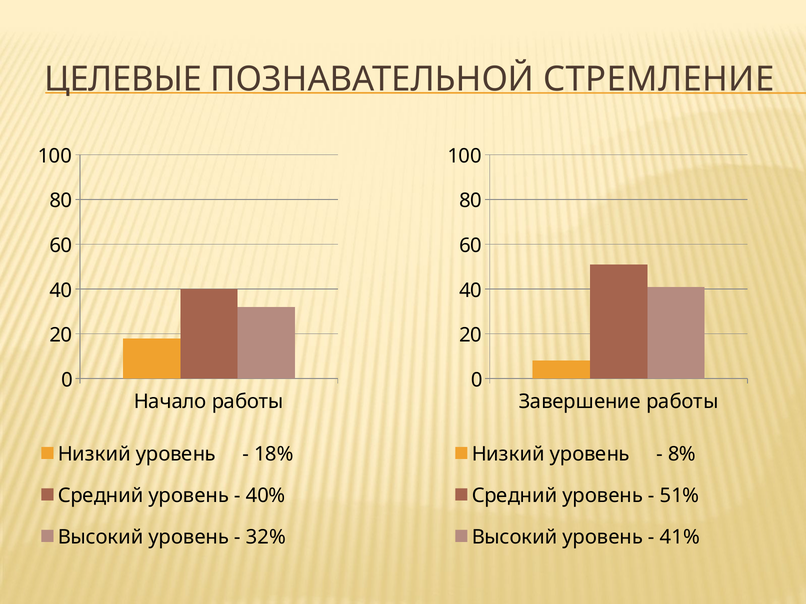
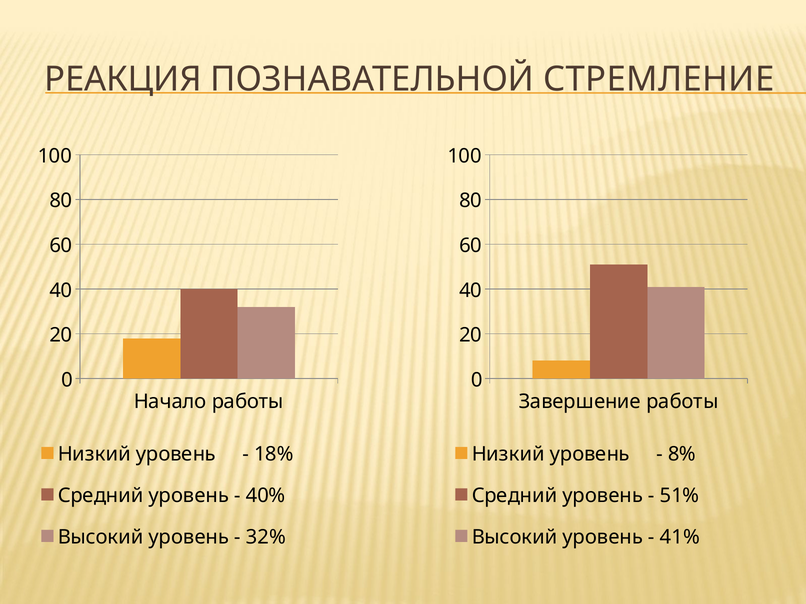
ЦЕЛЕВЫЕ: ЦЕЛЕВЫЕ -> РЕАКЦИЯ (123, 79)
